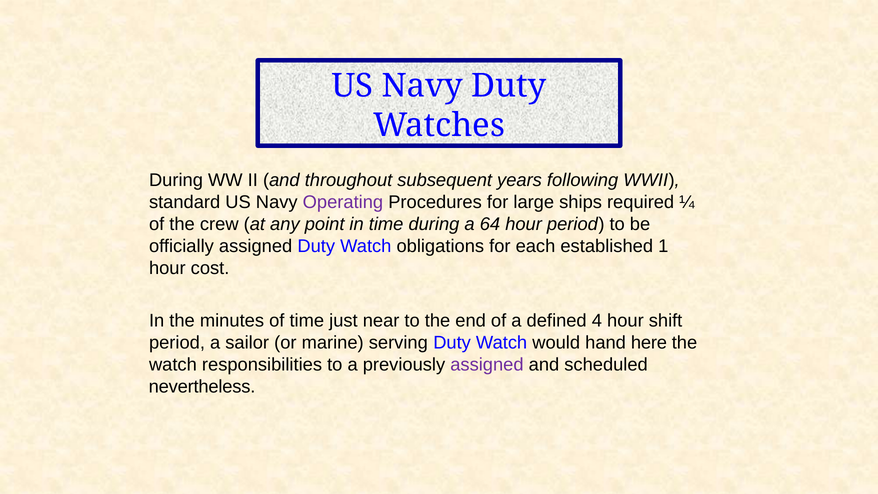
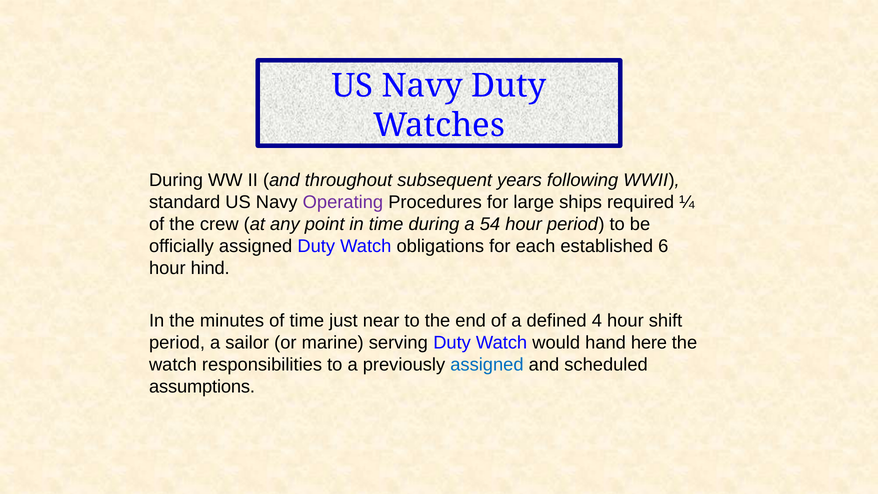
64: 64 -> 54 (490, 224)
1: 1 -> 6 (663, 246)
cost: cost -> hind (210, 268)
assigned colour: purple -> blue (487, 365)
nevertheless: nevertheless -> assumptions (202, 387)
